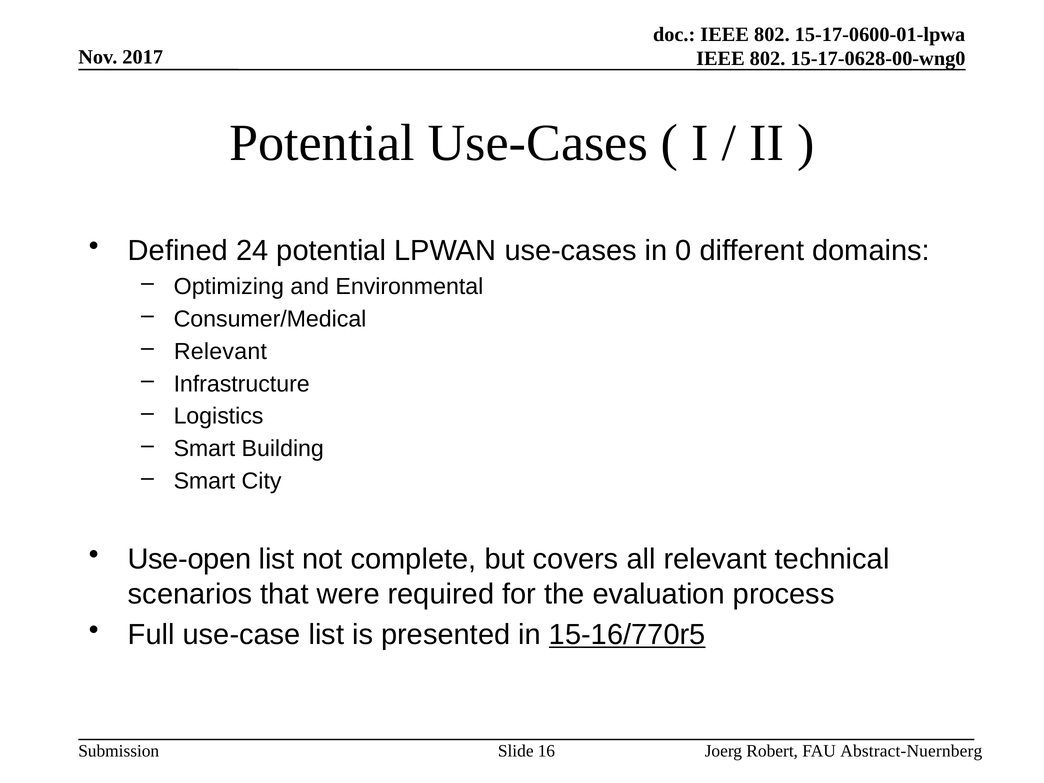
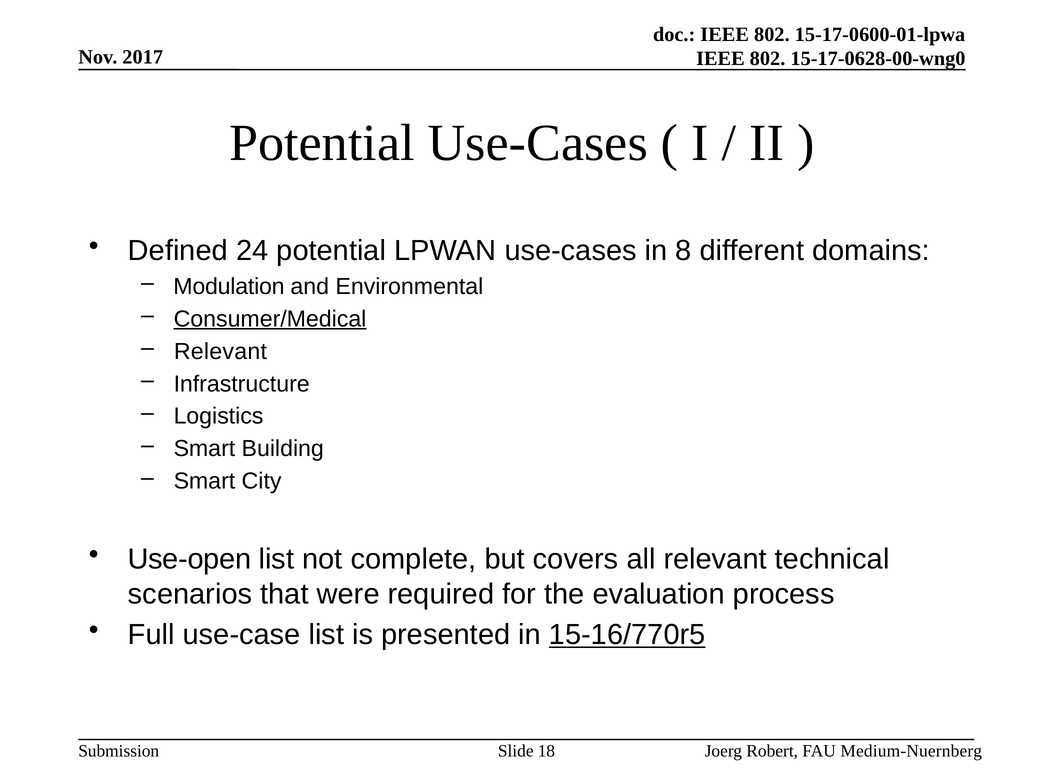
0: 0 -> 8 (684, 251)
Optimizing: Optimizing -> Modulation (229, 286)
Consumer/Medical underline: none -> present (270, 319)
16: 16 -> 18 (546, 751)
Abstract-Nuernberg: Abstract-Nuernberg -> Medium-Nuernberg (911, 751)
